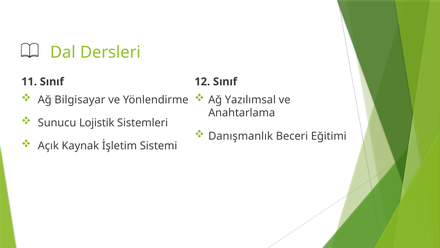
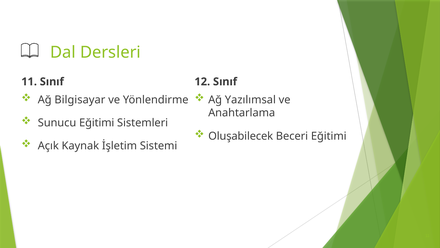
Sunucu Lojistik: Lojistik -> Eğitimi (97, 123)
Danışmanlık: Danışmanlık -> Oluşabilecek (241, 136)
